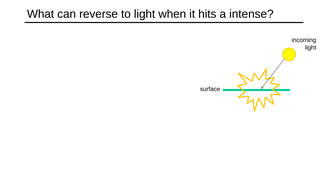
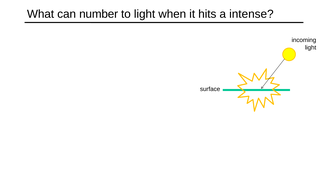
reverse: reverse -> number (99, 14)
